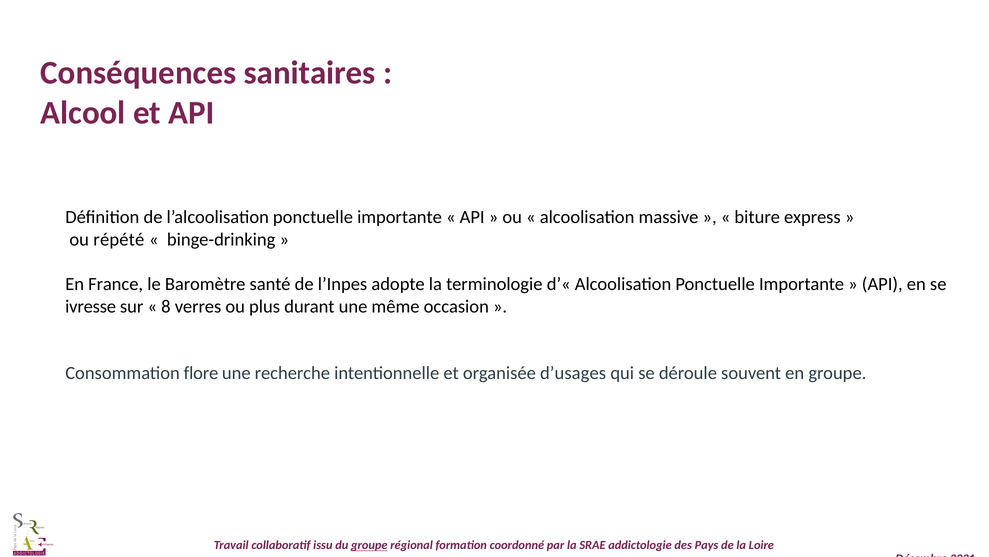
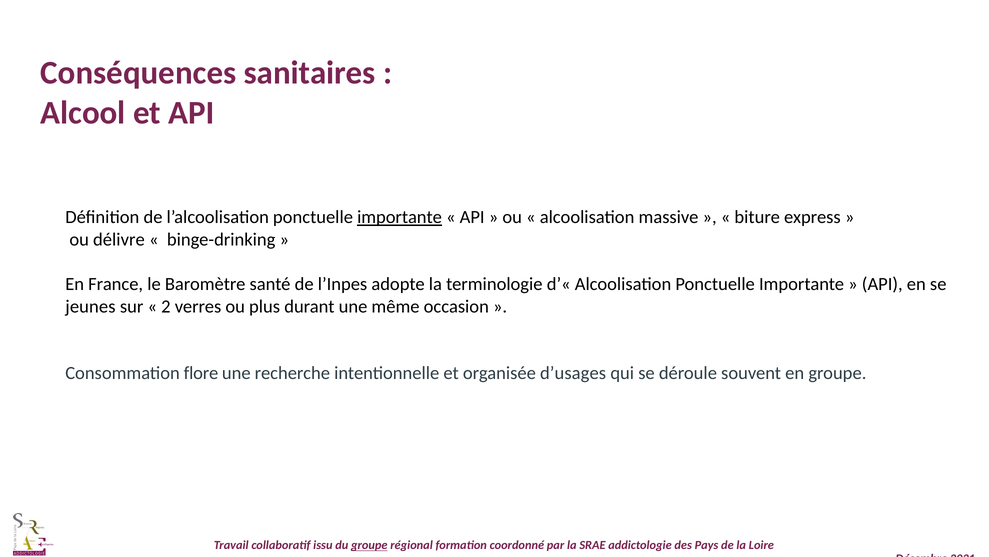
importante underline: none -> present (400, 217)
répété: répété -> délivre (119, 239)
ivresse: ivresse -> jeunes (90, 306)
8: 8 -> 2 (166, 306)
